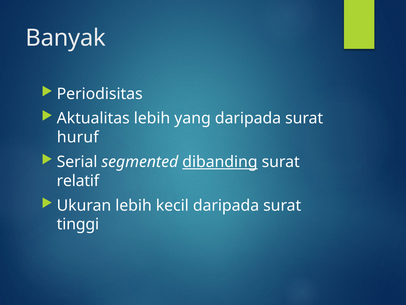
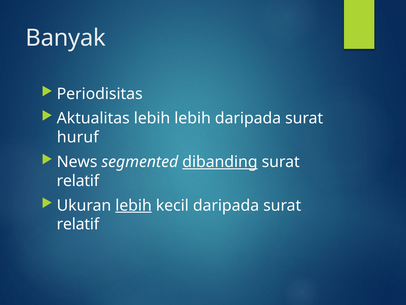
lebih yang: yang -> lebih (193, 118)
Serial: Serial -> News (77, 162)
lebih underline: none -> present (134, 205)
tinggi: tinggi -> relatif (78, 224)
